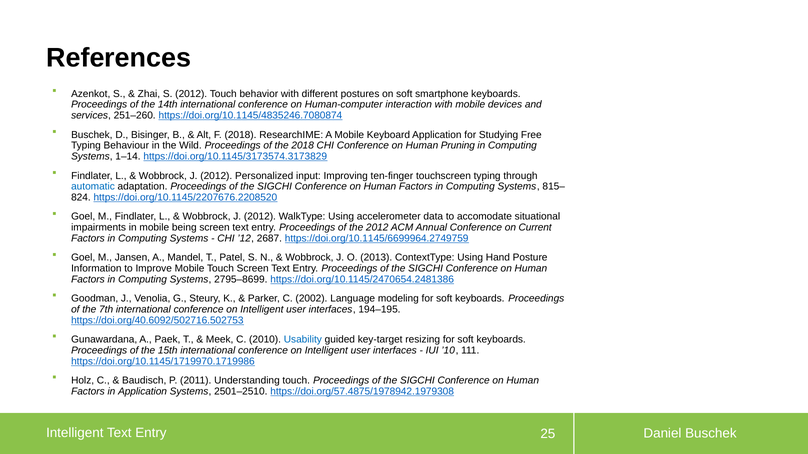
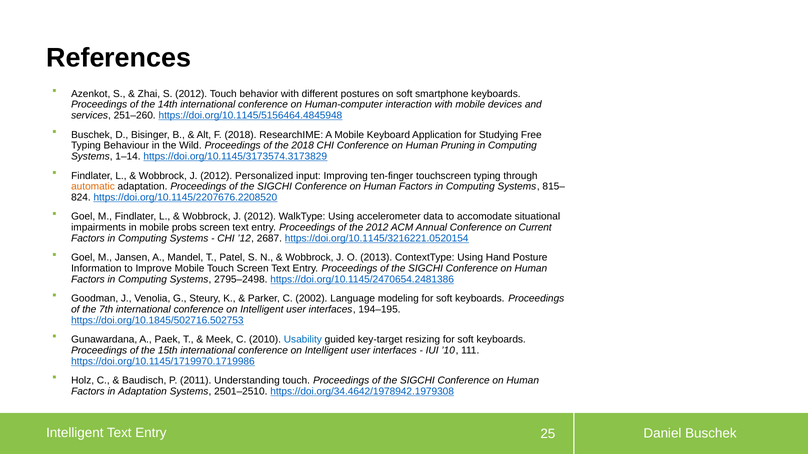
https://doi.org/10.1145/4835246.7080874: https://doi.org/10.1145/4835246.7080874 -> https://doi.org/10.1145/5156464.4845948 (250, 116)
automatic colour: blue -> orange (93, 187)
being: being -> probs (184, 228)
https://doi.org/10.1145/6699964.2749759: https://doi.org/10.1145/6699964.2749759 -> https://doi.org/10.1145/3216221.0520154 (377, 239)
2795–8699: 2795–8699 -> 2795–2498 (241, 280)
https://doi.org/40.6092/502716.502753: https://doi.org/40.6092/502716.502753 -> https://doi.org/10.1845/502716.502753 (157, 321)
in Application: Application -> Adaptation (142, 392)
https://doi.org/57.4875/1978942.1979308: https://doi.org/57.4875/1978942.1979308 -> https://doi.org/34.4642/1978942.1979308 (362, 392)
